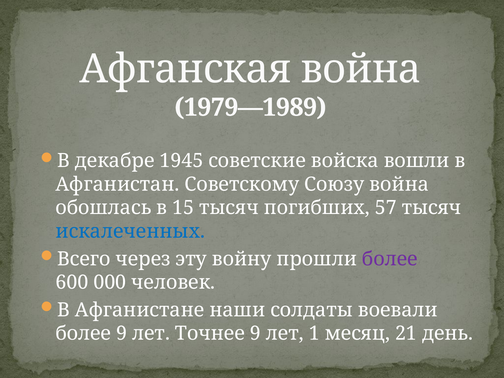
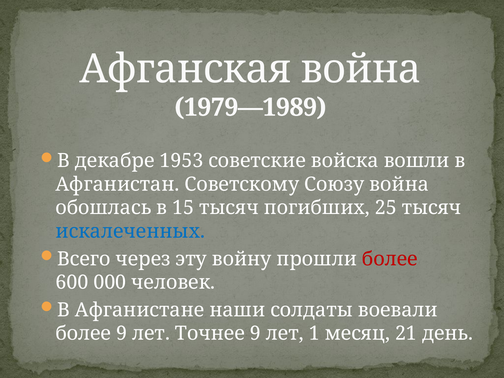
1945: 1945 -> 1953 (181, 161)
57: 57 -> 25 (386, 208)
более colour: purple -> red (390, 259)
